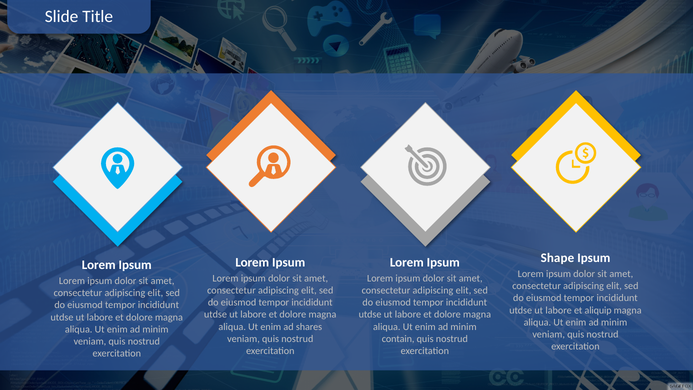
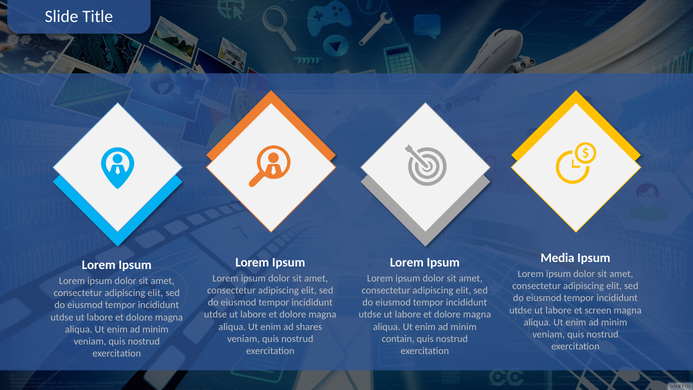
Shape: Shape -> Media (558, 258)
aliquip: aliquip -> screen (598, 310)
